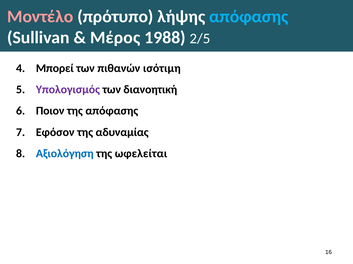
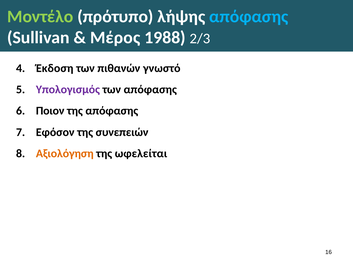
Μοντέλο colour: pink -> light green (40, 17)
2/5: 2/5 -> 2/3 (200, 39)
Μπορεί: Μπορεί -> Έκδοση (55, 68)
ισότιμη: ισότιμη -> γνωστό (162, 68)
των διανοητική: διανοητική -> απόφασης (150, 90)
αδυναμίας: αδυναμίας -> συνεπειών (122, 133)
Αξιολόγηση colour: blue -> orange (65, 154)
